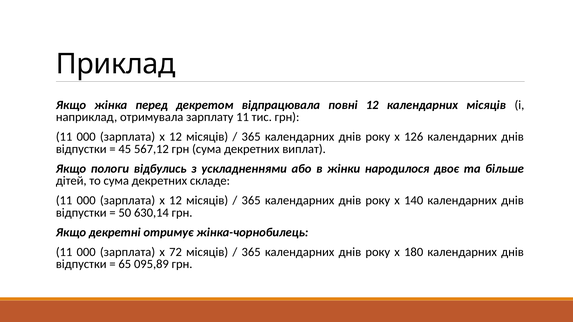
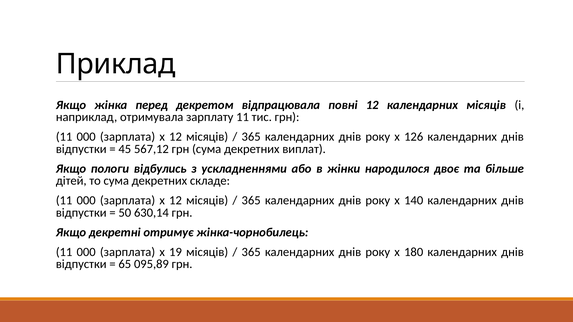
72: 72 -> 19 (176, 252)
